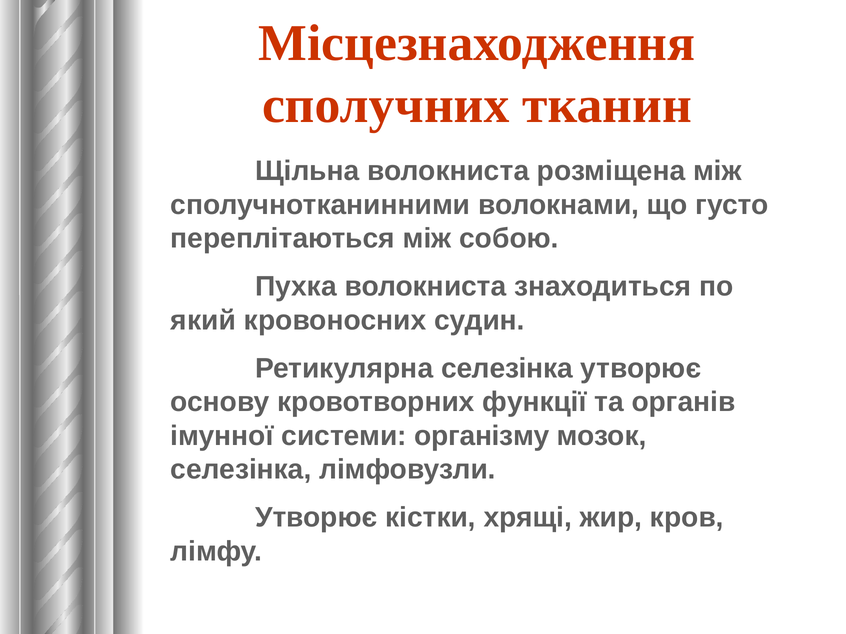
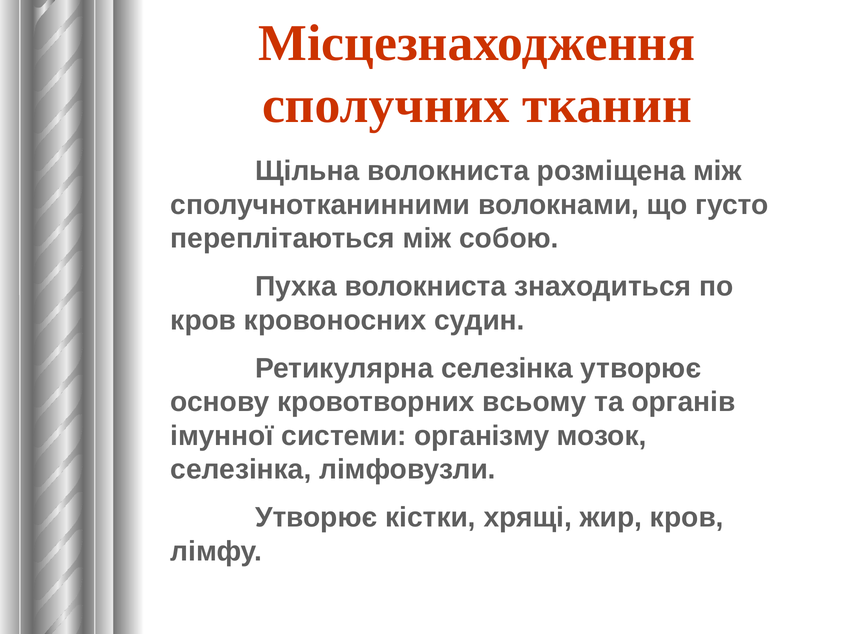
який: який -> кров (203, 321)
функції: функції -> всьому (534, 402)
